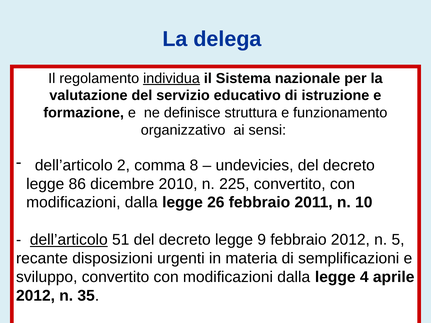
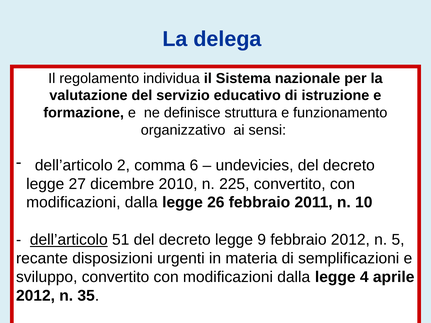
individua underline: present -> none (171, 78)
8: 8 -> 6 (194, 165)
86: 86 -> 27 (77, 184)
